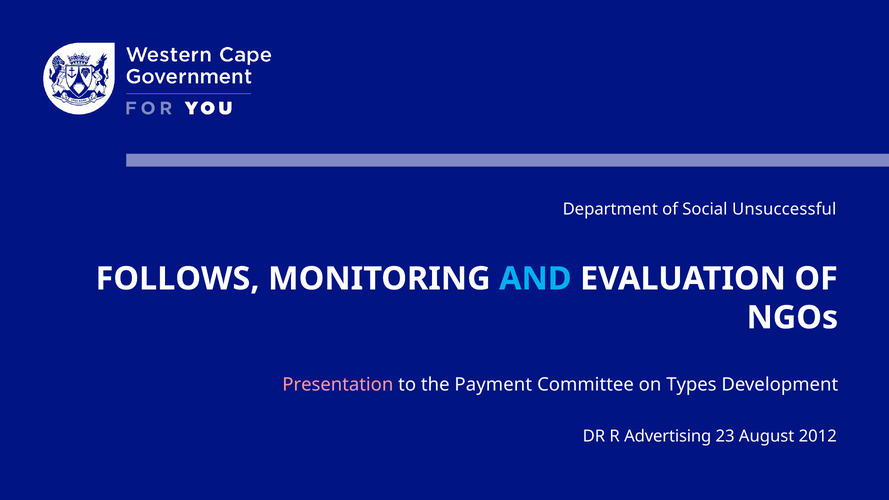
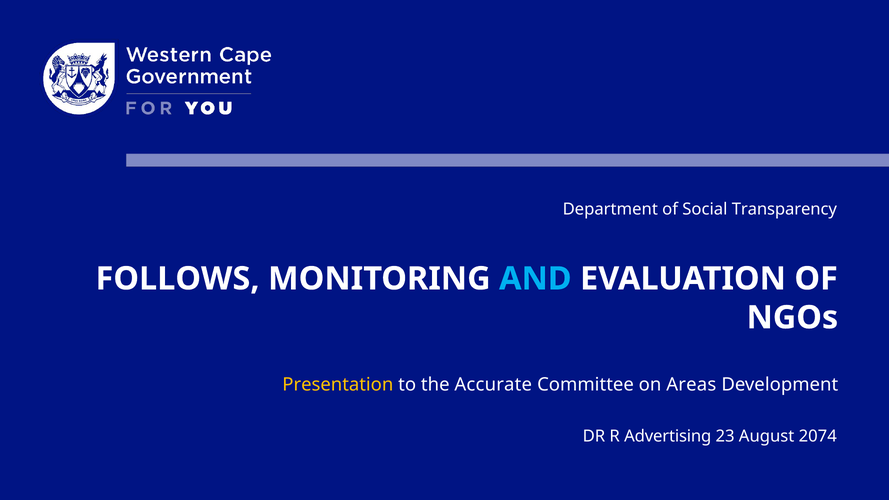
Unsuccessful: Unsuccessful -> Transparency (784, 209)
Presentation colour: pink -> yellow (338, 385)
Payment: Payment -> Accurate (493, 385)
Types: Types -> Areas (691, 385)
2012: 2012 -> 2074 (818, 437)
